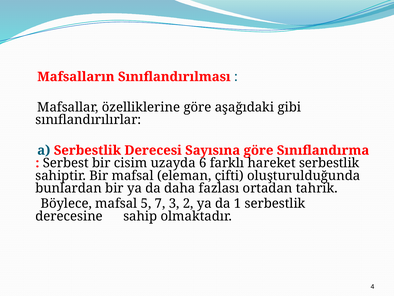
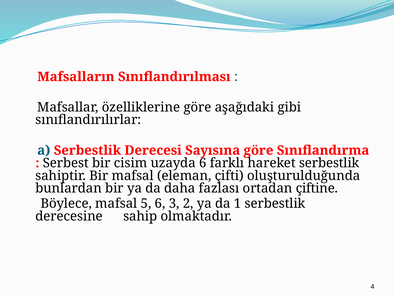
tahrik: tahrik -> çiftine (317, 188)
5 7: 7 -> 6 (160, 203)
